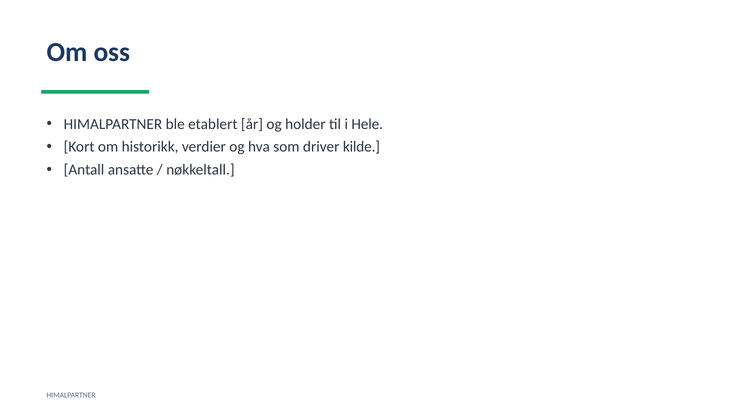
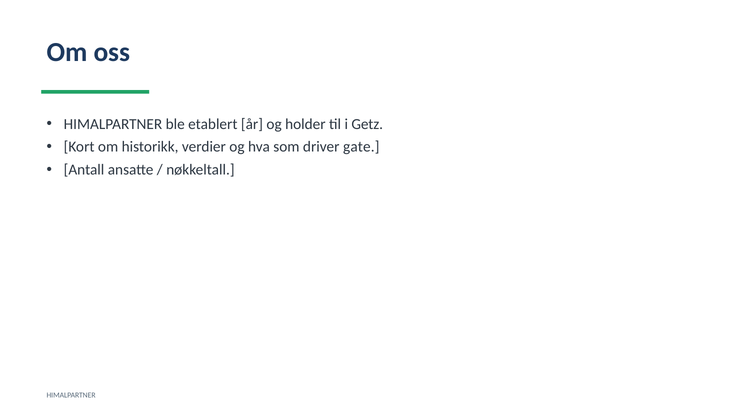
Hele: Hele -> Getz (367, 124)
kilde: kilde -> gate (361, 147)
